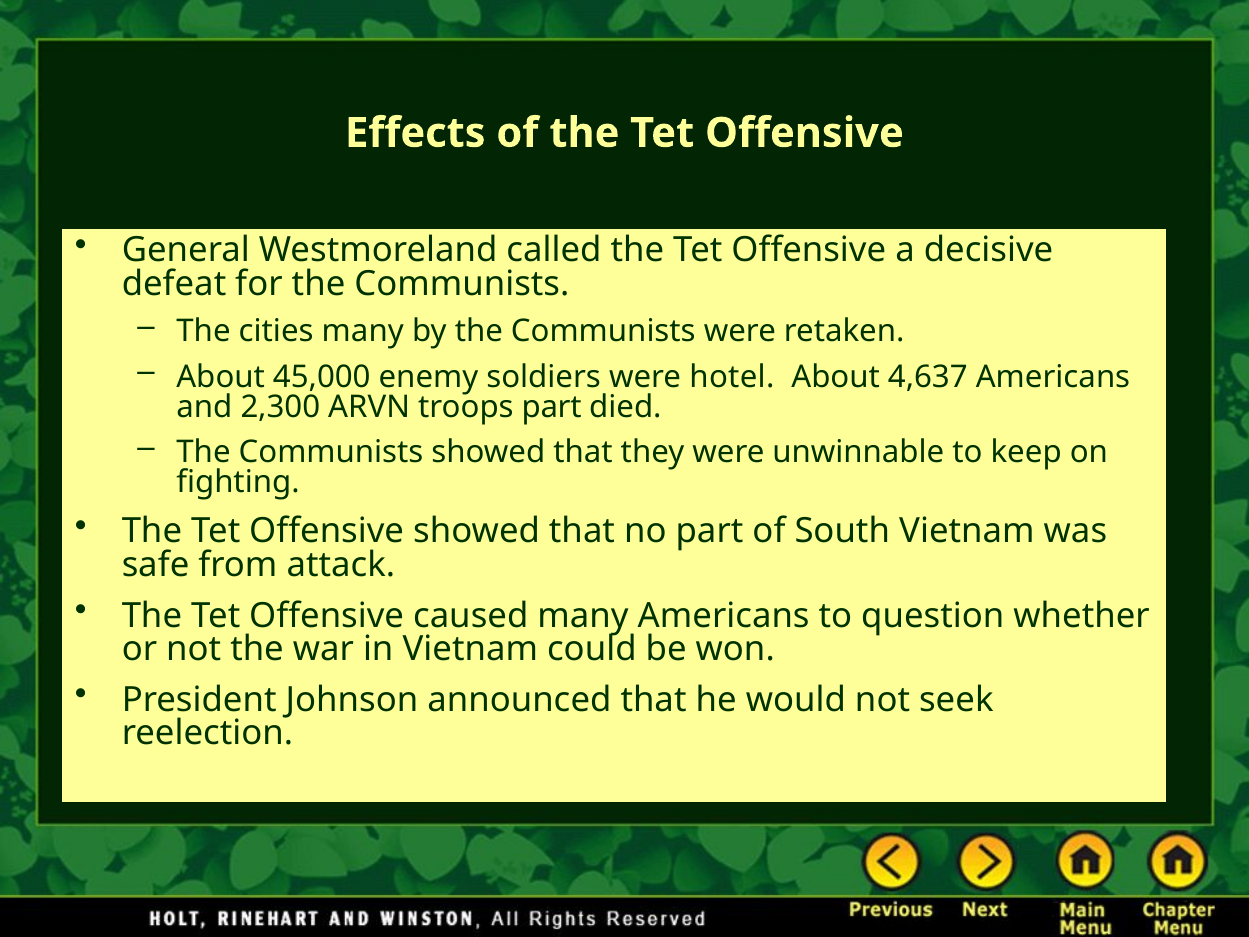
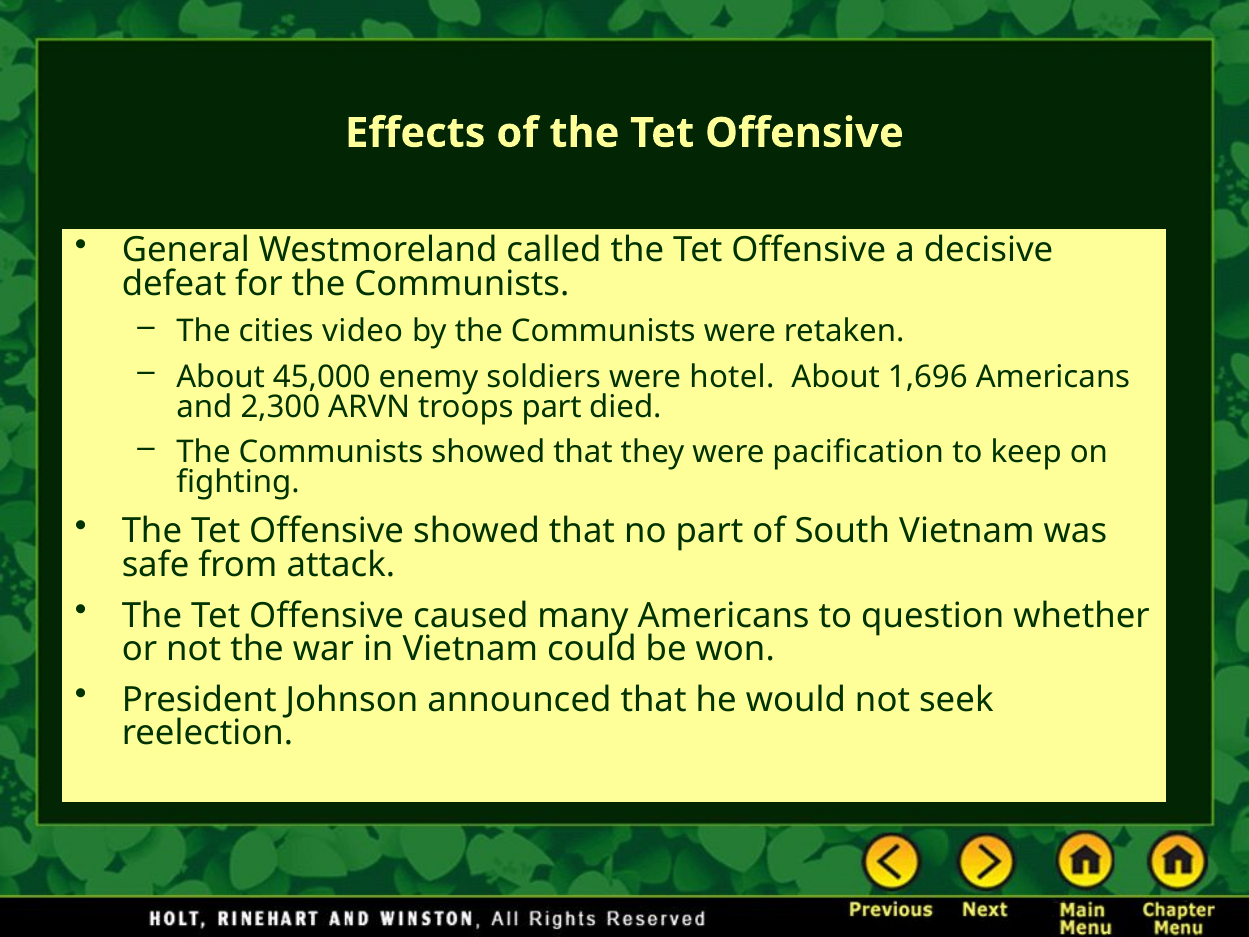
cities many: many -> video (363, 331)
4,637: 4,637 -> 1,696 (928, 377)
unwinnable: unwinnable -> pacification (858, 453)
